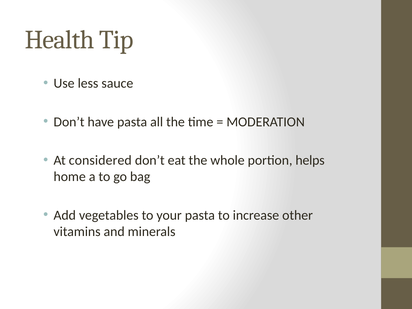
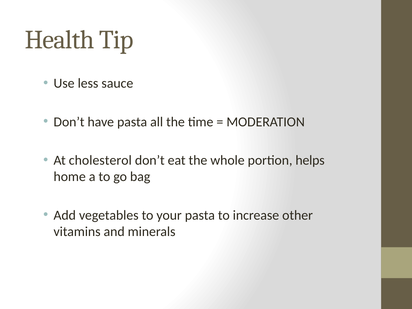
considered: considered -> cholesterol (100, 160)
